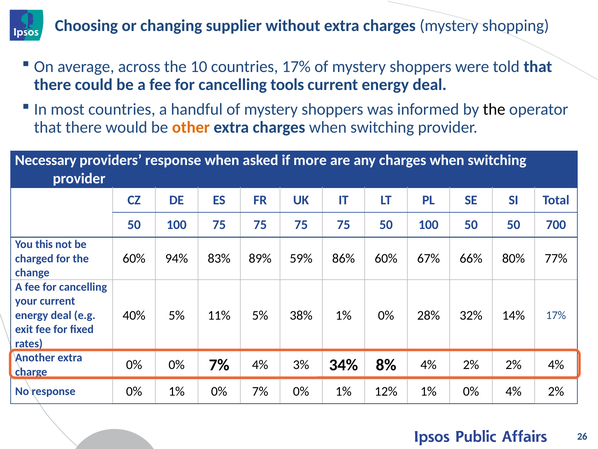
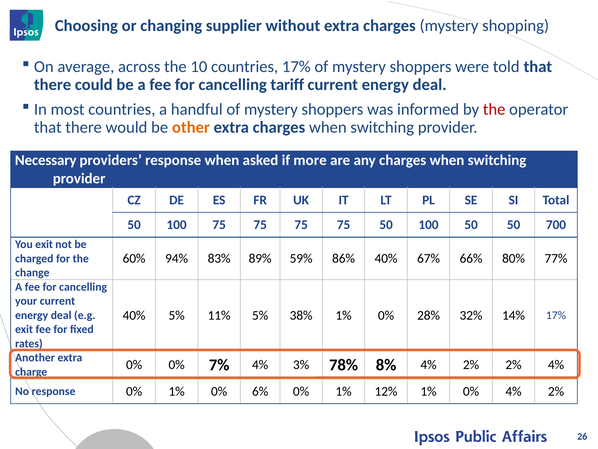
tools: tools -> tariff (287, 85)
the colour: black -> red (494, 109)
You this: this -> exit (44, 244)
86% 60%: 60% -> 40% (386, 258)
34%: 34% -> 78% (344, 364)
1% 0% 7%: 7% -> 6% (260, 391)
